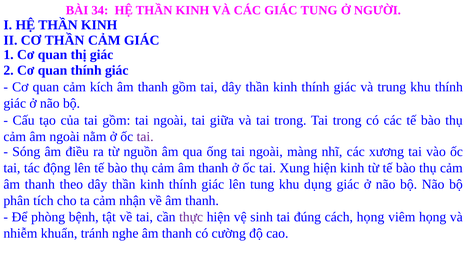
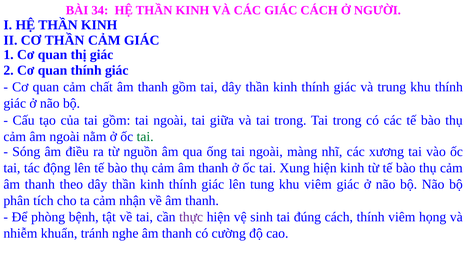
GIÁC TUNG: TUNG -> CÁCH (319, 10)
kích: kích -> chất (101, 87)
tai colour: purple -> green (145, 137)
khu dụng: dụng -> viêm (318, 184)
cách họng: họng -> thính (371, 217)
